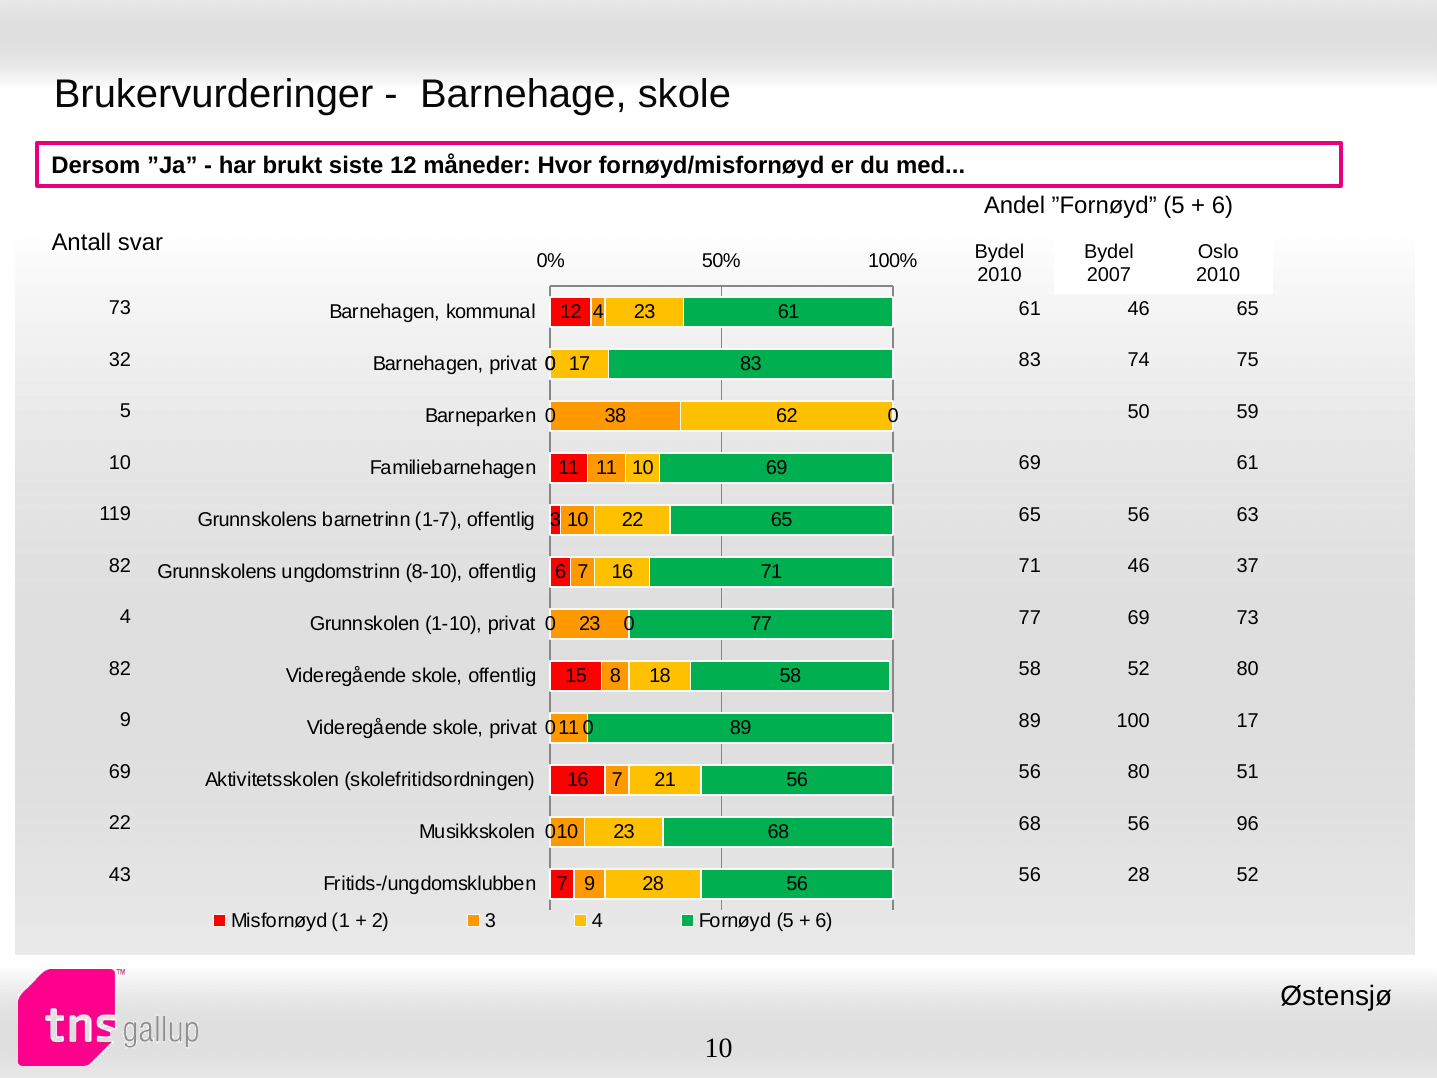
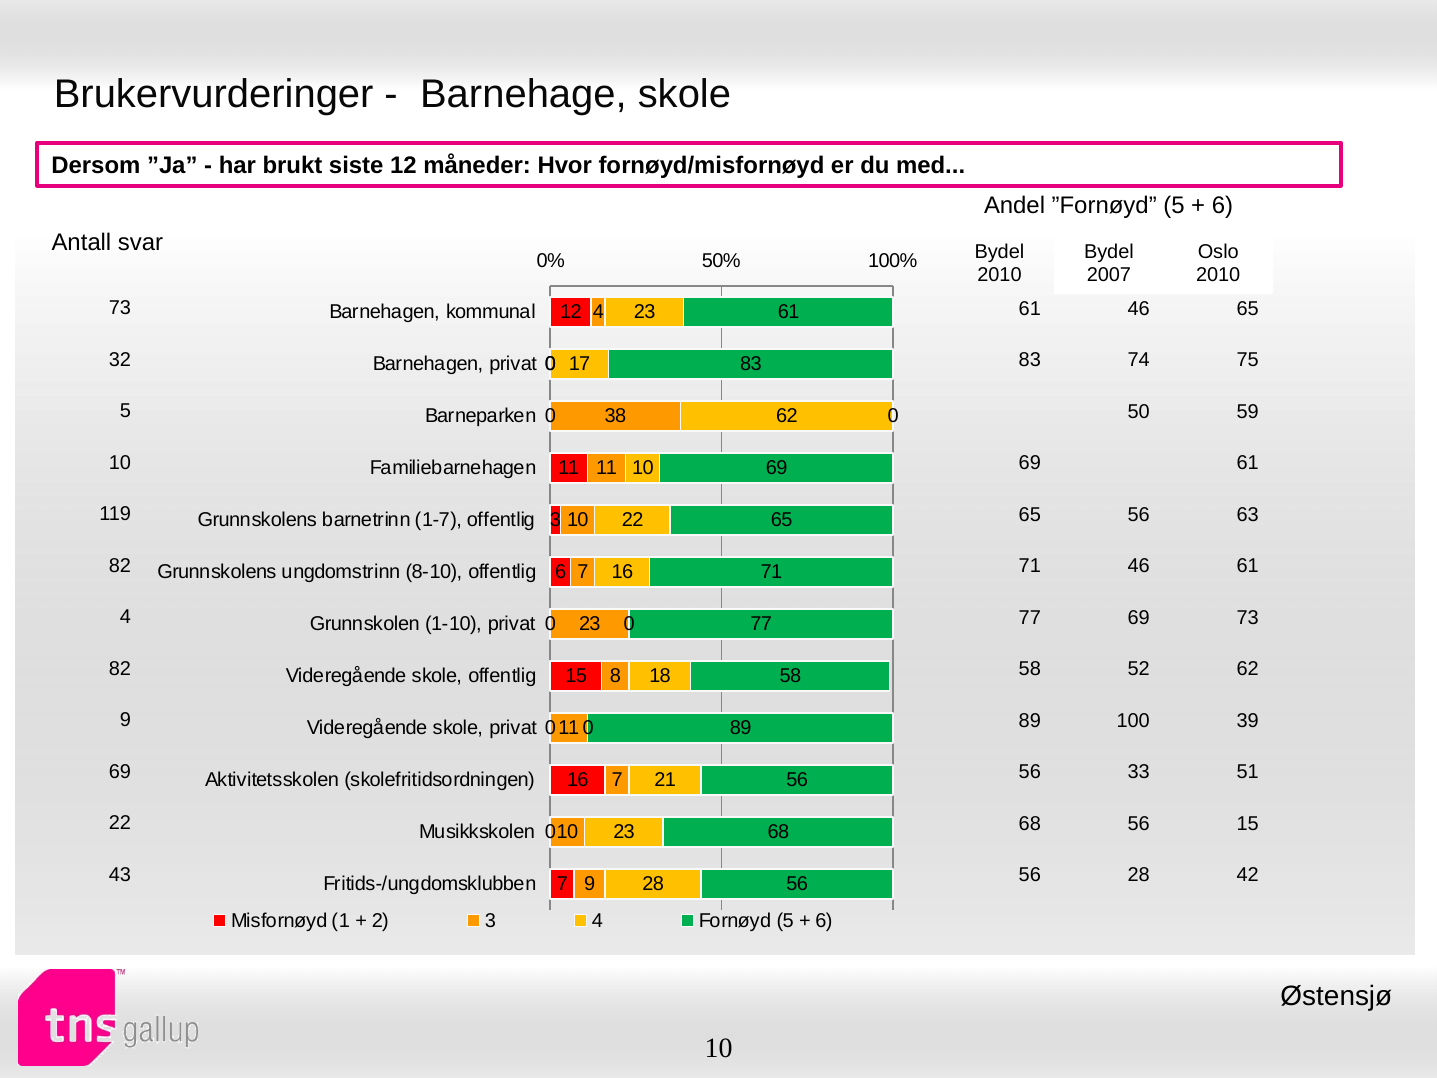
46 37: 37 -> 61 (1248, 566)
52 80: 80 -> 62 (1248, 669)
100 17: 17 -> 39 (1248, 720)
56 80: 80 -> 33 (1139, 772)
56 96: 96 -> 15 (1248, 823)
28 52: 52 -> 42 (1248, 875)
